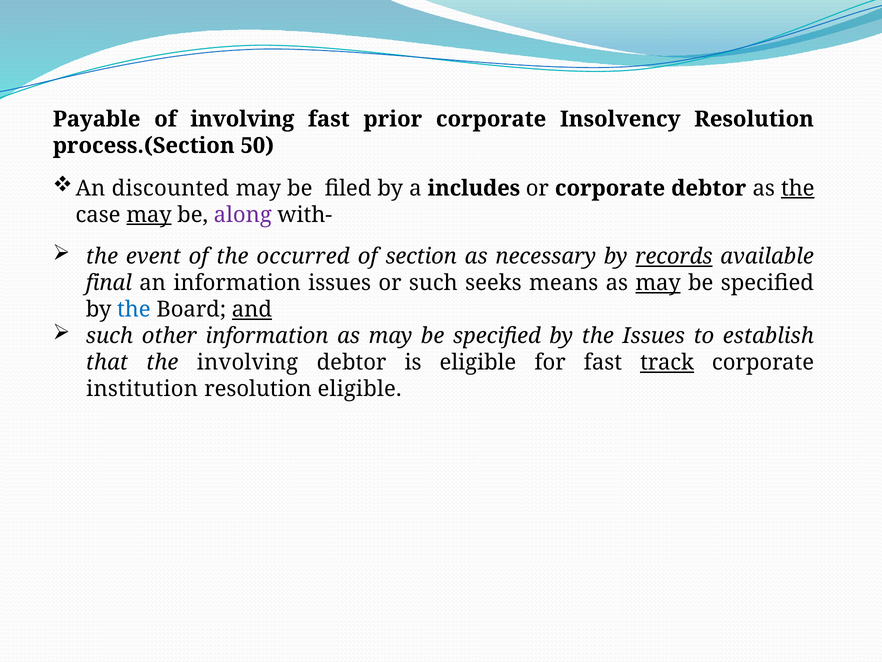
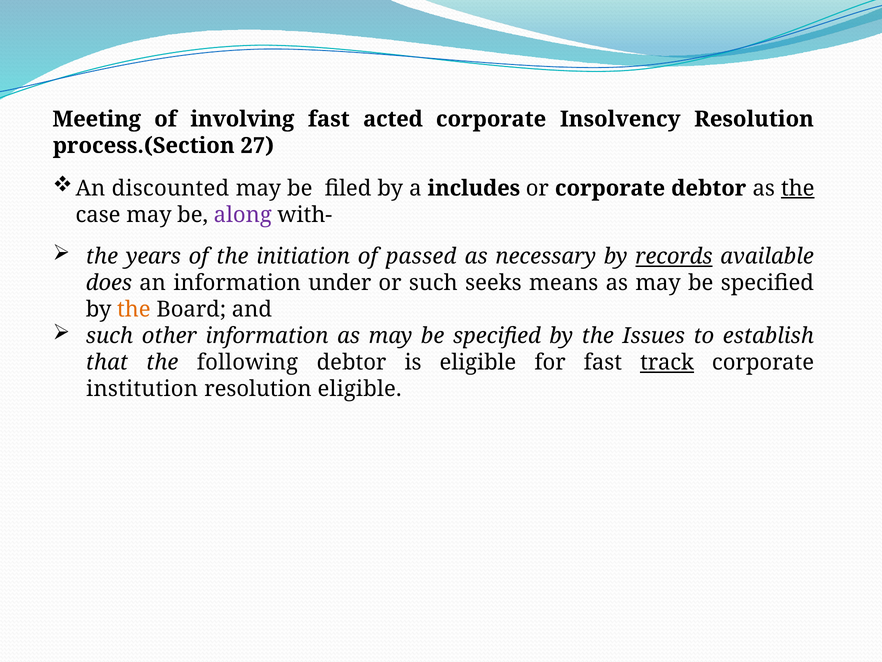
Payable: Payable -> Meeting (97, 119)
prior: prior -> acted (393, 119)
50: 50 -> 27 (257, 146)
may underline: present -> none (149, 215)
event: event -> years (153, 256)
occurred: occurred -> initiation (303, 256)
section: section -> passed (421, 256)
final: final -> does (109, 283)
information issues: issues -> under (340, 283)
may underline: present -> none (658, 283)
the colour: blue -> orange (134, 309)
and underline: present -> none (252, 309)
the involving: involving -> following (247, 362)
